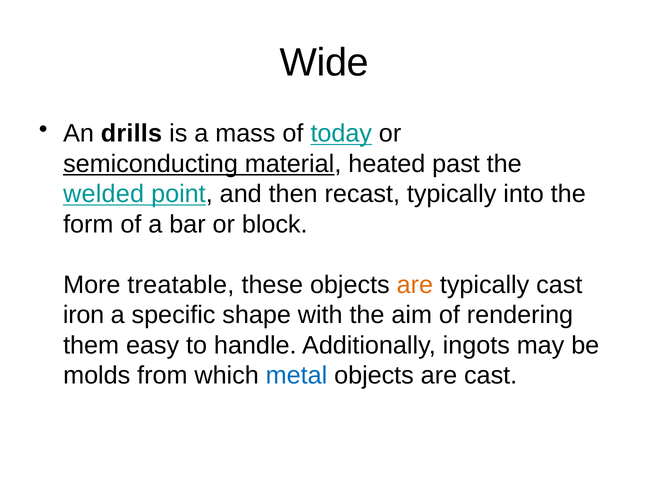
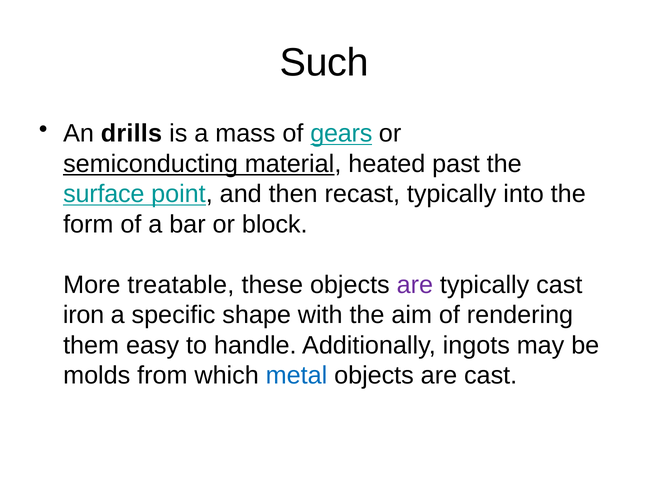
Wide: Wide -> Such (324, 63)
today: today -> gears (341, 134)
welded: welded -> surface (104, 194)
are colour: orange -> purple (415, 285)
